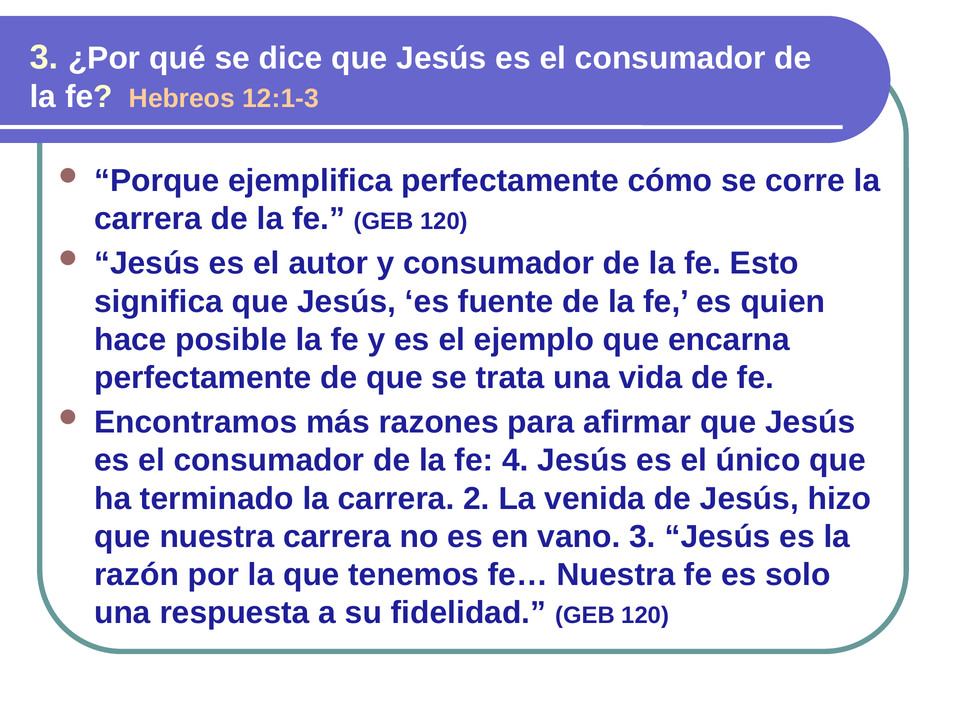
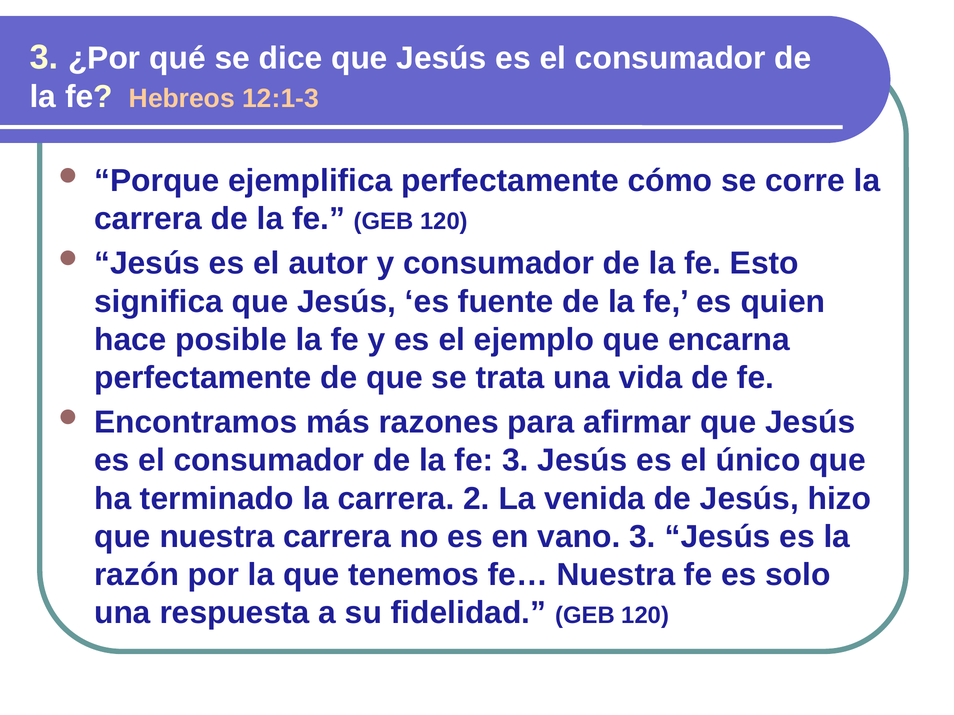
fe 4: 4 -> 3 (515, 461)
